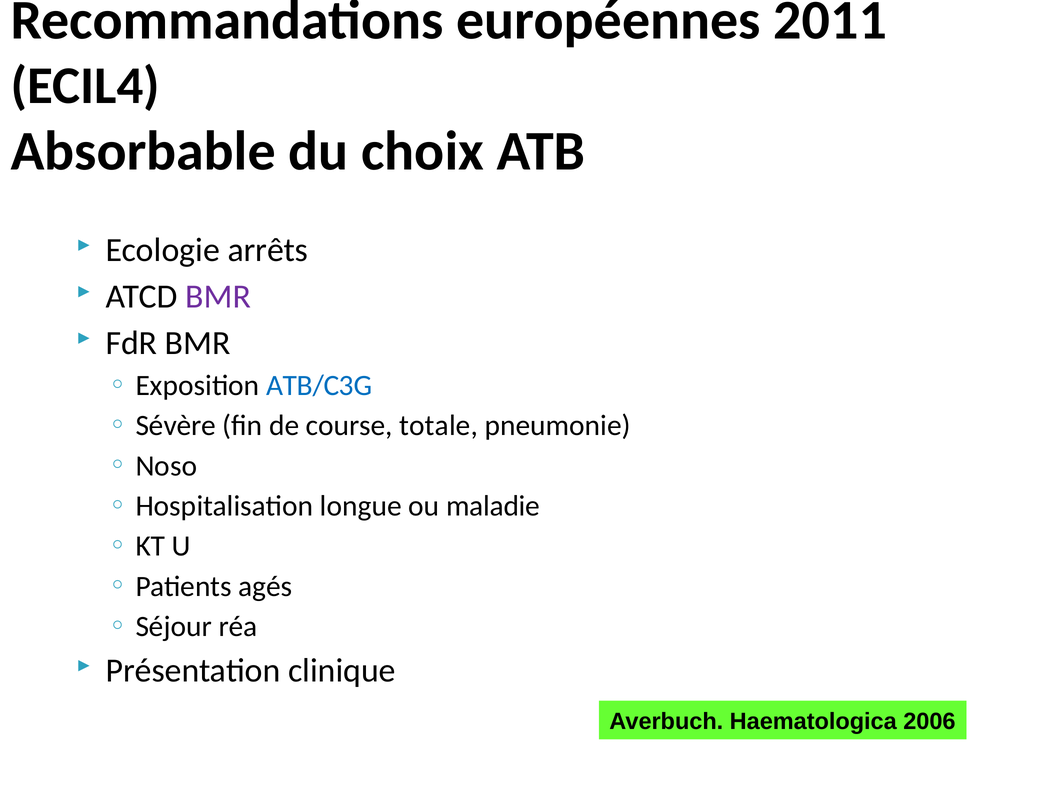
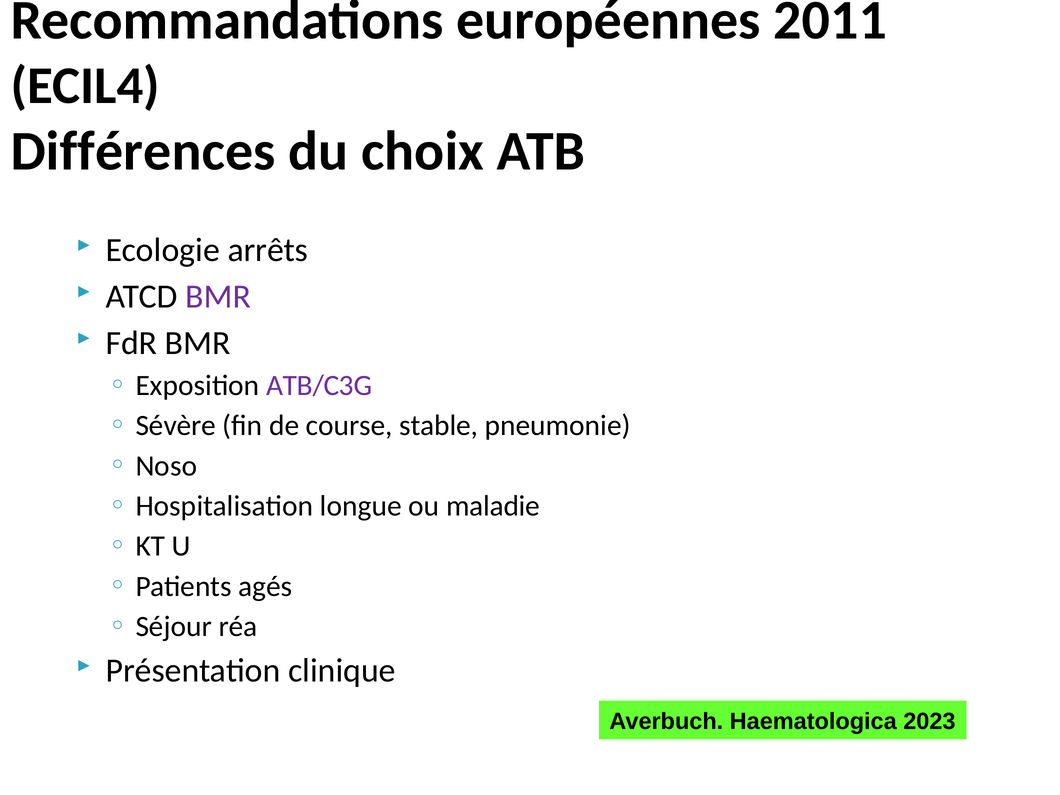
Absorbable: Absorbable -> Différences (143, 151)
ATB/C3G colour: blue -> purple (319, 386)
totale: totale -> stable (439, 426)
2006: 2006 -> 2023 (929, 722)
